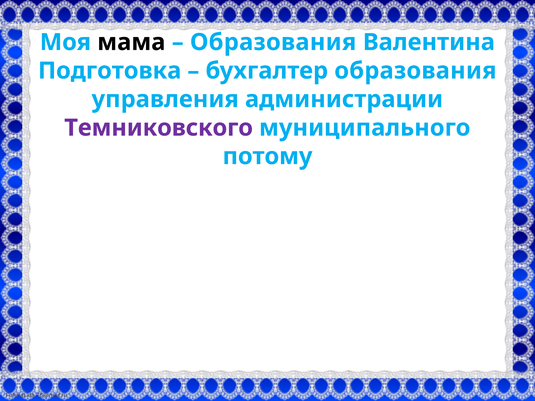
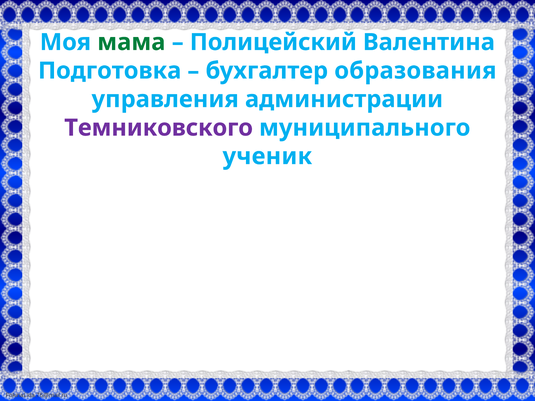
мама colour: black -> green (131, 42)
Образования: Образования -> Полицейский (273, 42)
потому: потому -> ученик (267, 156)
